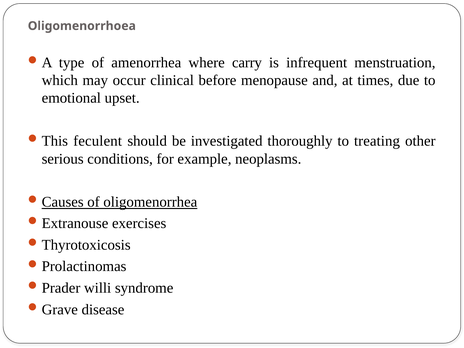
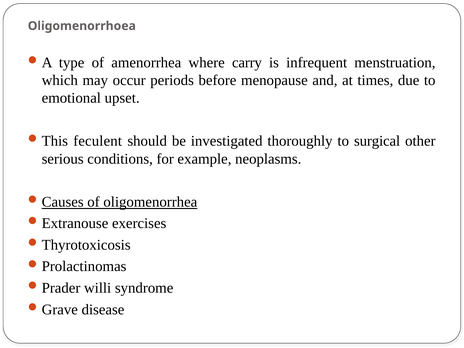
clinical: clinical -> periods (172, 80)
treating: treating -> surgical (377, 141)
